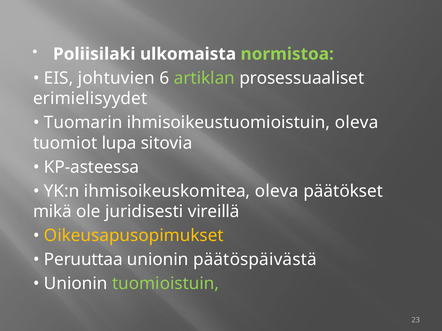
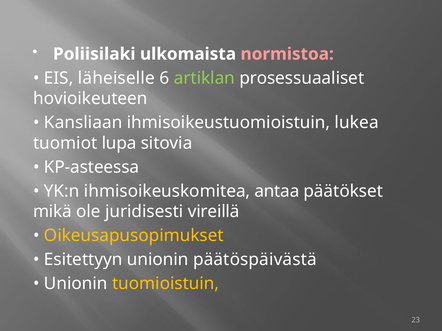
normistoa colour: light green -> pink (287, 54)
johtuvien: johtuvien -> läheiselle (116, 78)
erimielisyydet: erimielisyydet -> hovioikeuteen (90, 99)
Tuomarin: Tuomarin -> Kansliaan (83, 123)
ihmisoikeustuomioistuin oleva: oleva -> lukea (357, 123)
ihmisoikeuskomitea oleva: oleva -> antaa (277, 191)
Peruuttaa: Peruuttaa -> Esitettyyn (83, 260)
tuomioistuin colour: light green -> yellow (166, 284)
